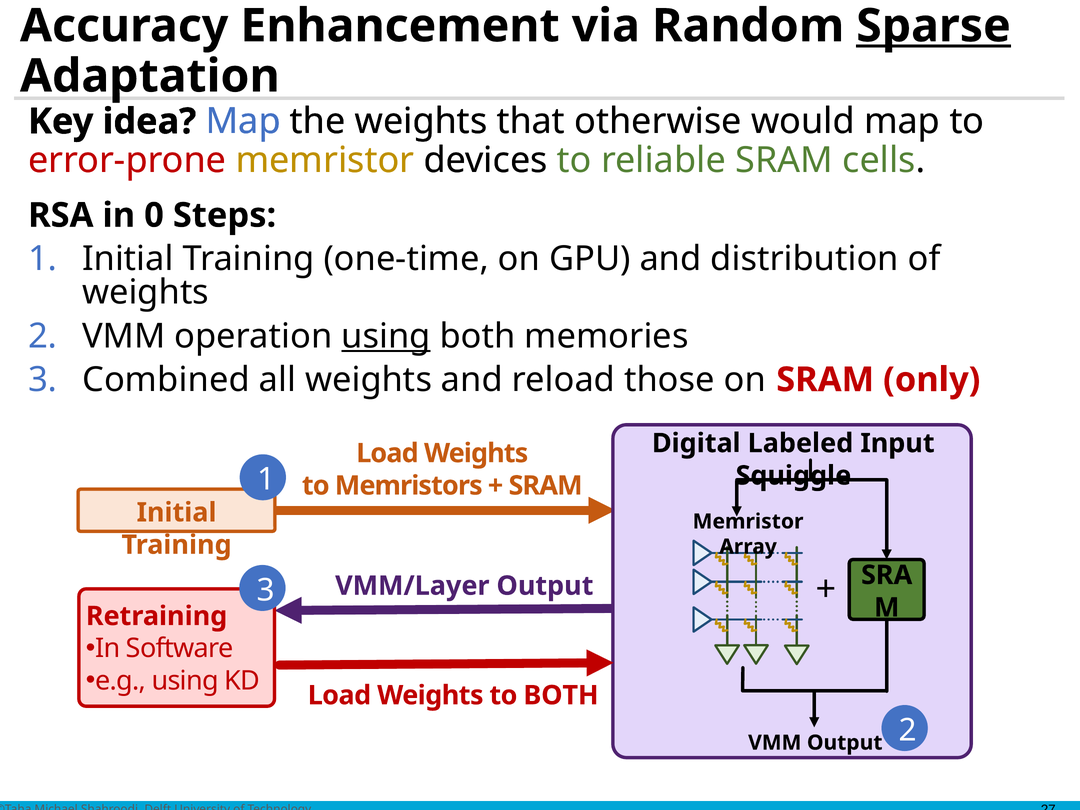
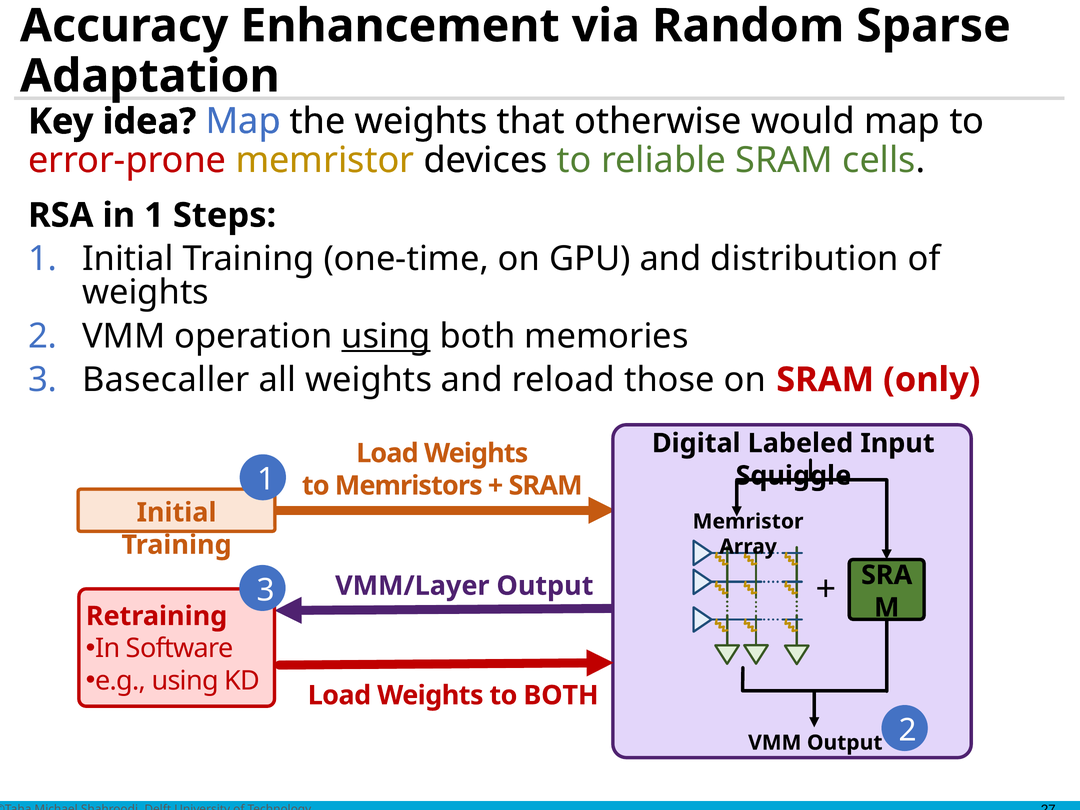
Sparse underline: present -> none (933, 26)
in 0: 0 -> 1 (154, 215)
Combined: Combined -> Basecaller (166, 380)
